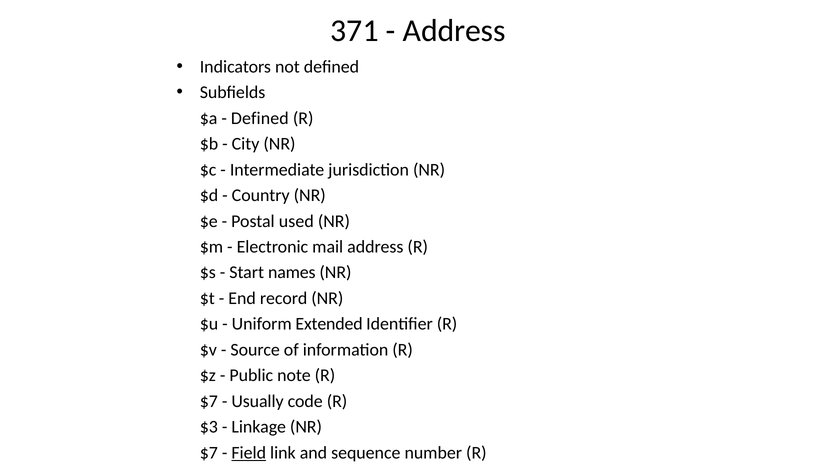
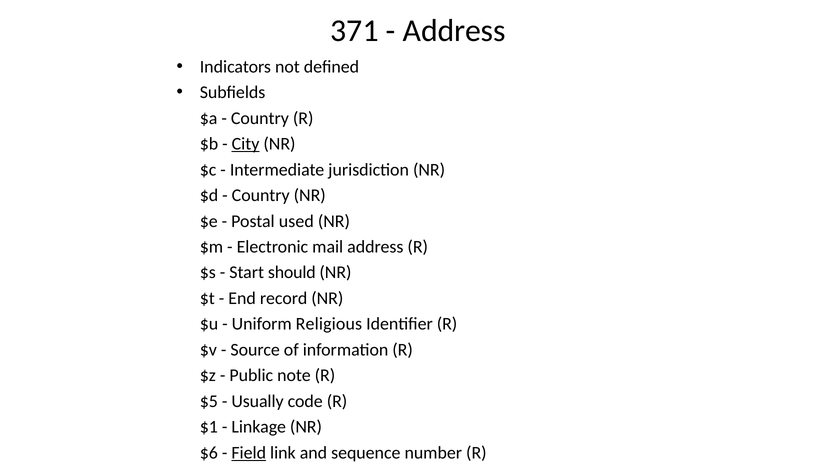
Defined: Defined -> Country (260, 118)
City underline: none -> present (246, 144)
names: names -> should (292, 273)
Extended: Extended -> Religious (329, 325)
$7: $7 -> $5 (209, 402)
$3: $3 -> $1 (209, 428)
$7: $7 -> $6 (209, 453)
